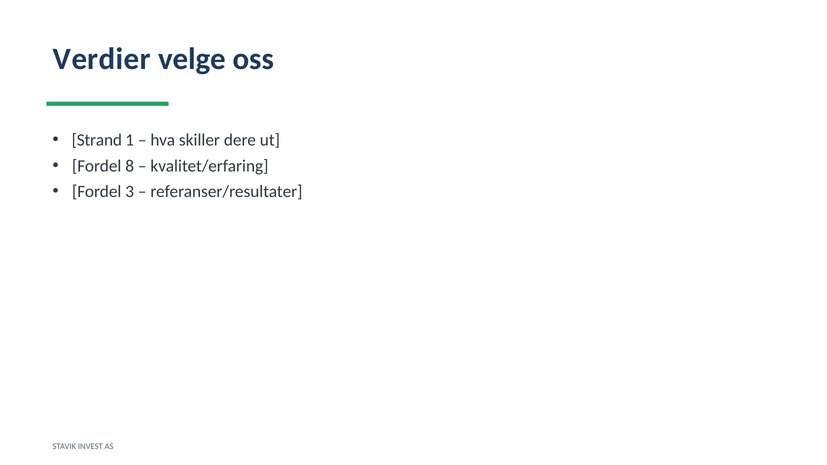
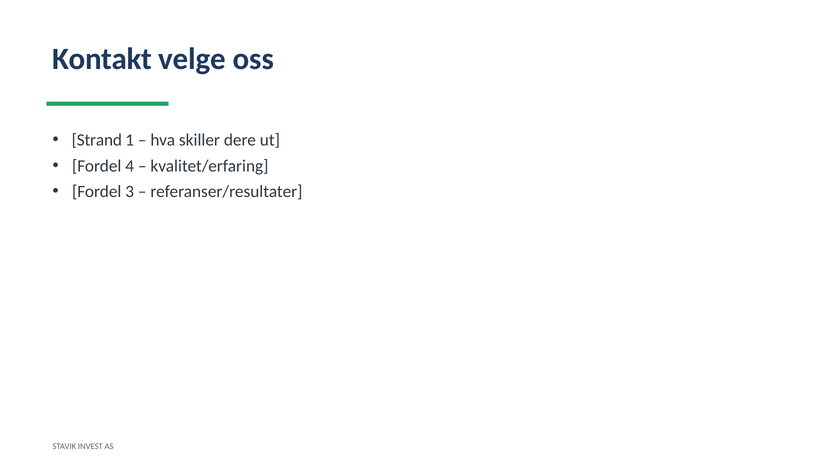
Verdier: Verdier -> Kontakt (102, 59)
8: 8 -> 4 (130, 166)
